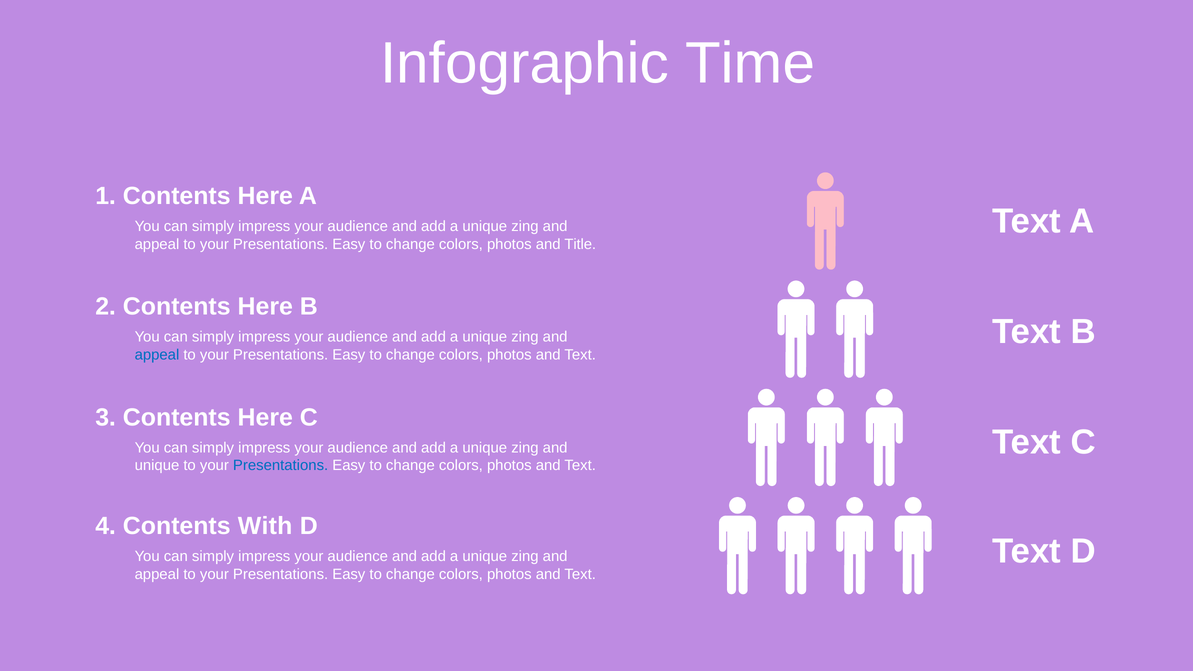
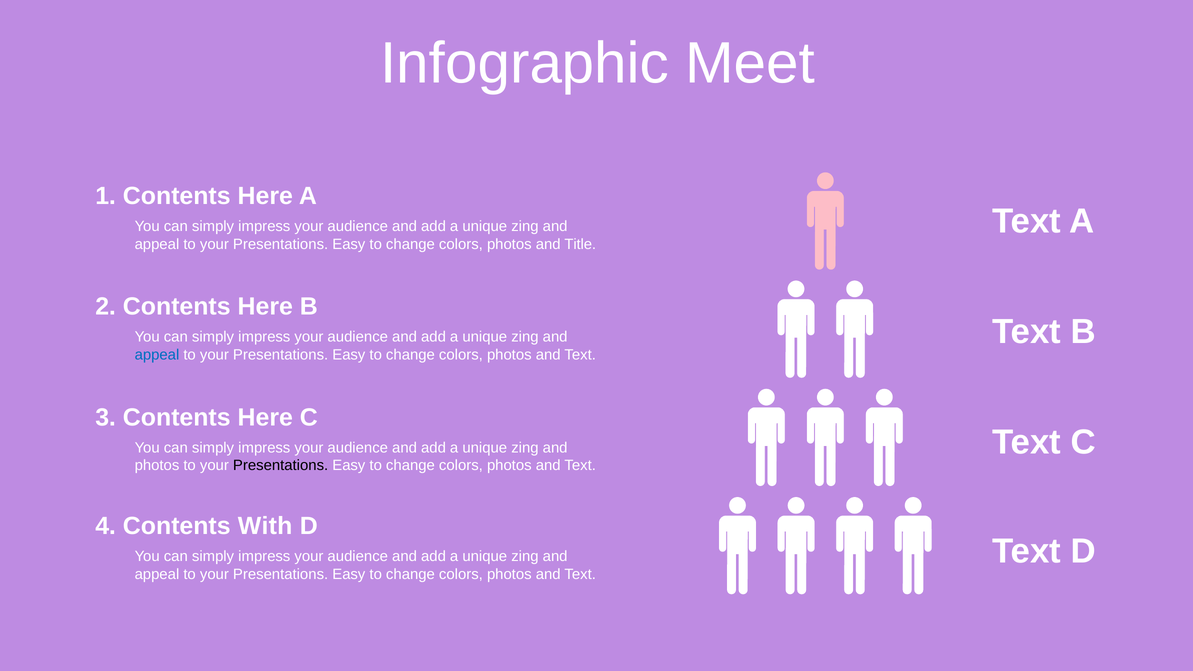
Time: Time -> Meet (750, 64)
unique: unique -> photos (157, 466)
Presentations colour: blue -> black (281, 466)
